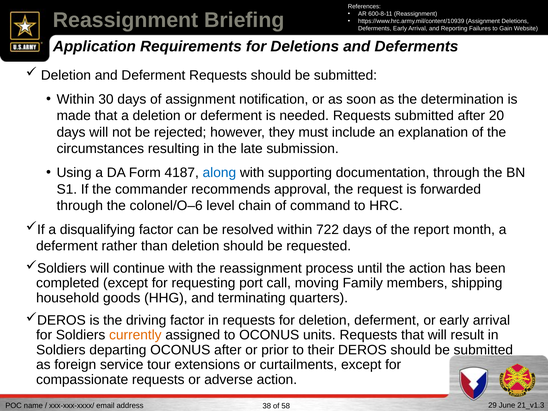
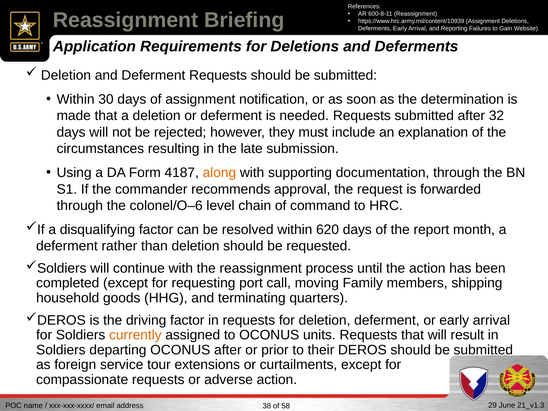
20: 20 -> 32 (496, 116)
along colour: blue -> orange (219, 173)
722: 722 -> 620 (328, 230)
